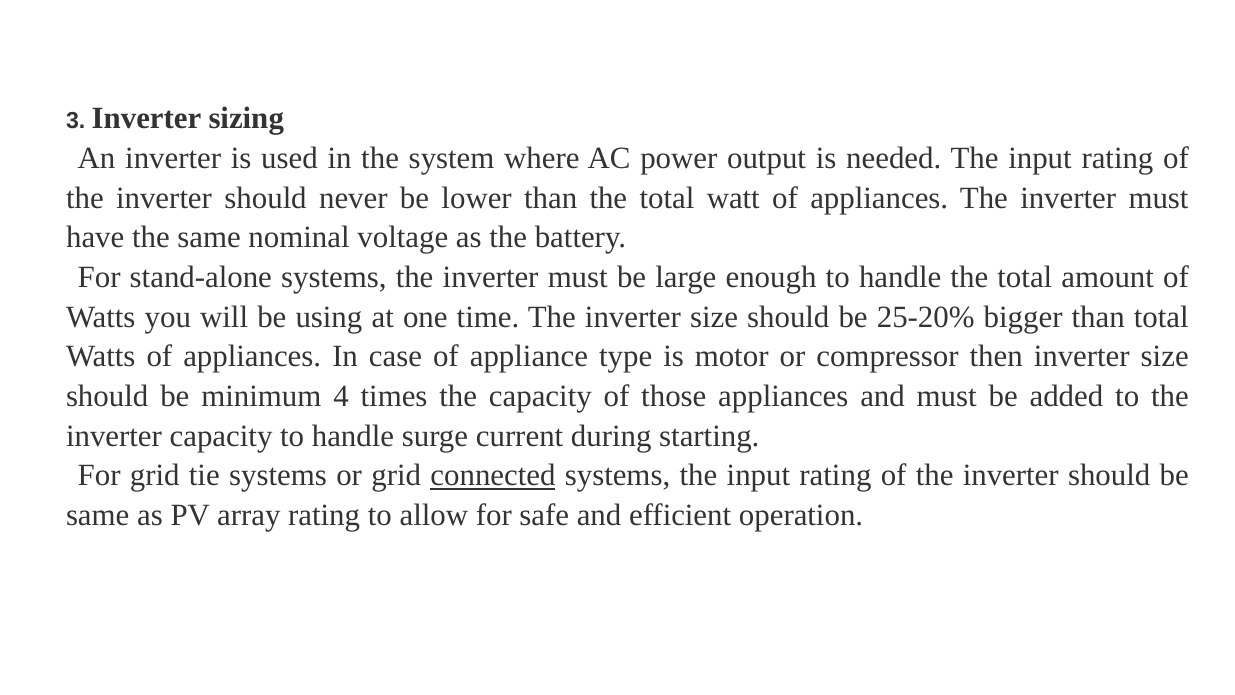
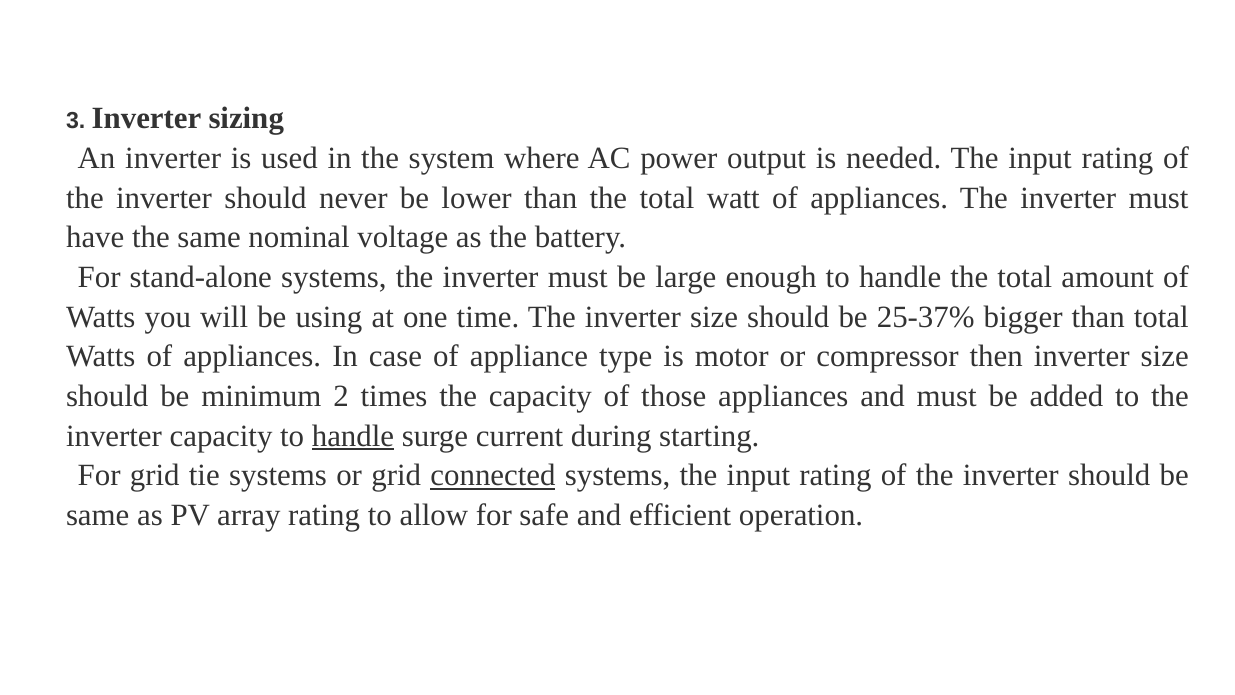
25-20%: 25-20% -> 25-37% (926, 317)
4: 4 -> 2 (341, 396)
handle underline: none -> present (353, 436)
